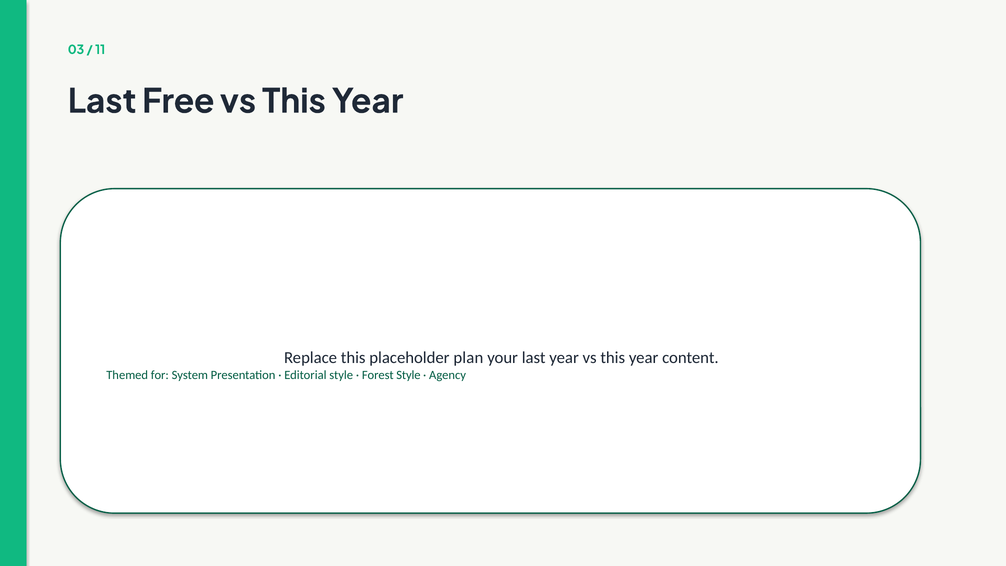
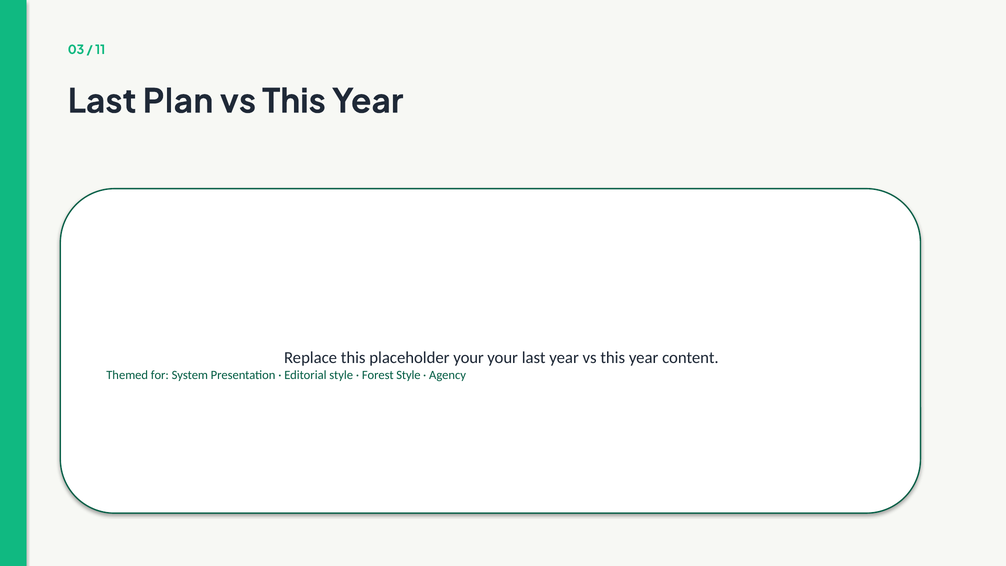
Free: Free -> Plan (178, 102)
placeholder plan: plan -> your (469, 358)
